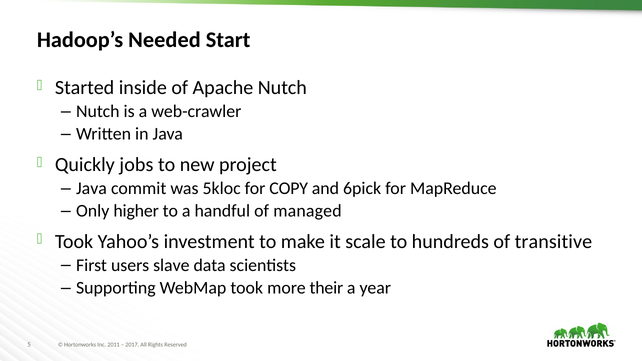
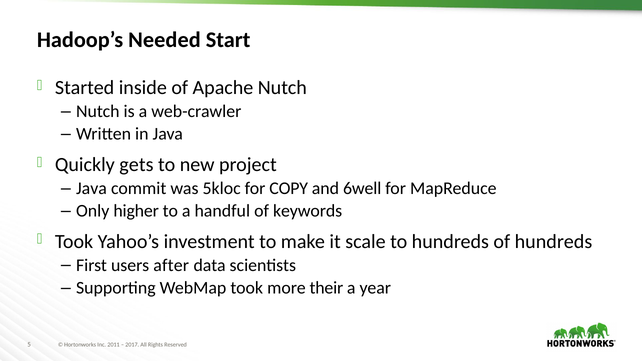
jobs: jobs -> gets (136, 165)
6pick: 6pick -> 6well (362, 188)
managed: managed -> keywords (308, 211)
of transitive: transitive -> hundreds (553, 242)
slave: slave -> after (171, 265)
